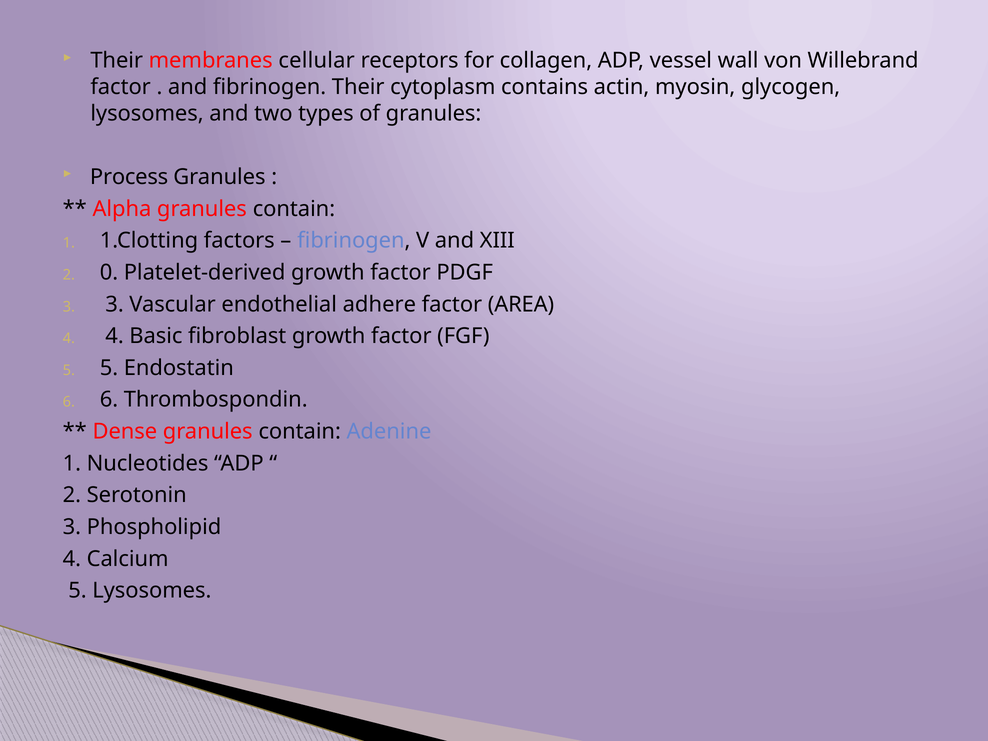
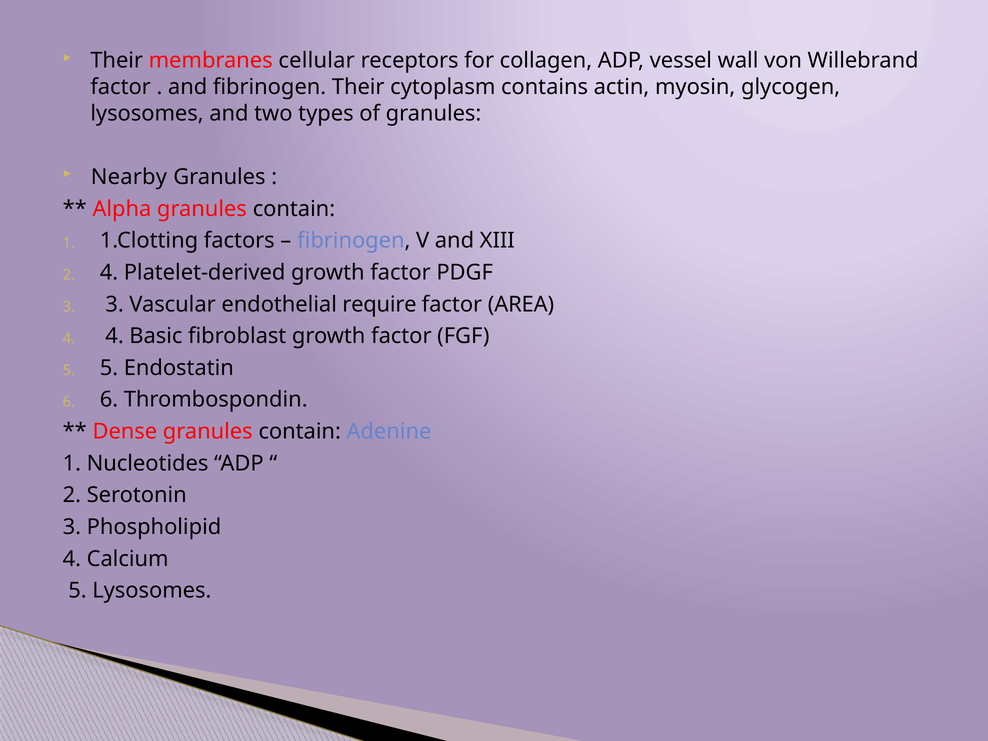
Process: Process -> Nearby (129, 177)
2 0: 0 -> 4 (109, 272)
adhere: adhere -> require (379, 304)
